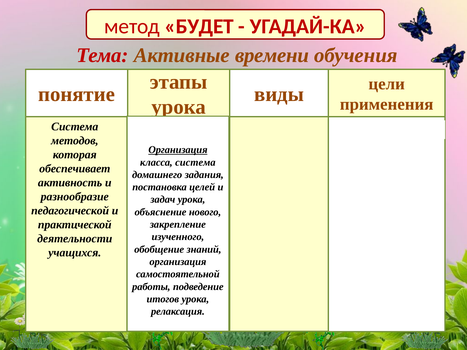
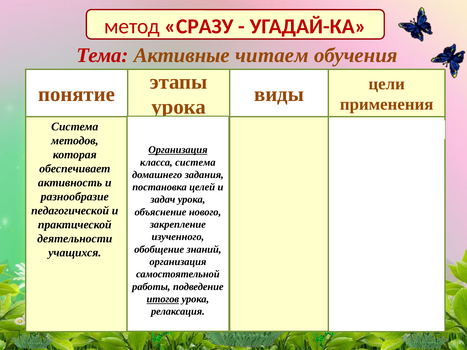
БУДЕТ: БУДЕТ -> СРАЗУ (199, 26)
времени: времени -> читаем (272, 55)
итогов underline: none -> present (163, 299)
